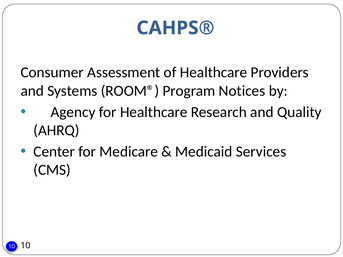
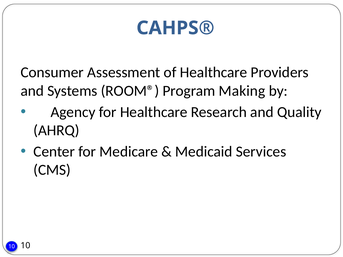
Notices: Notices -> Making (242, 91)
